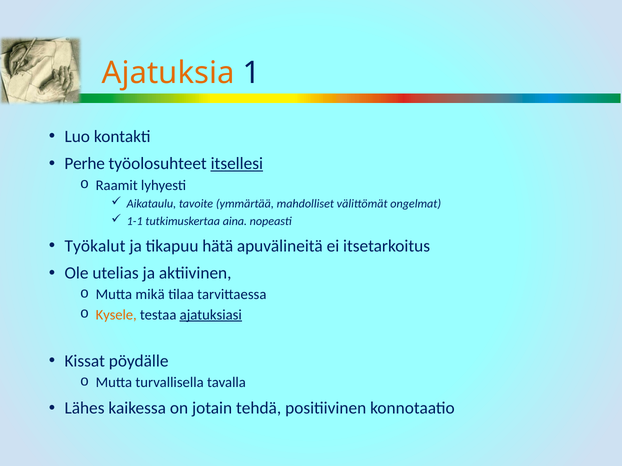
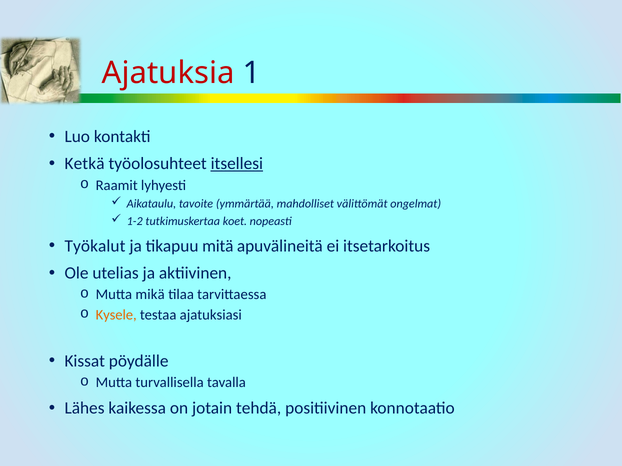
Ajatuksia colour: orange -> red (168, 73)
Perhe: Perhe -> Ketkä (85, 164)
1-1: 1-1 -> 1-2 (135, 222)
aina: aina -> koet (235, 222)
hätä: hätä -> mitä (218, 246)
ajatuksiasi underline: present -> none (211, 315)
